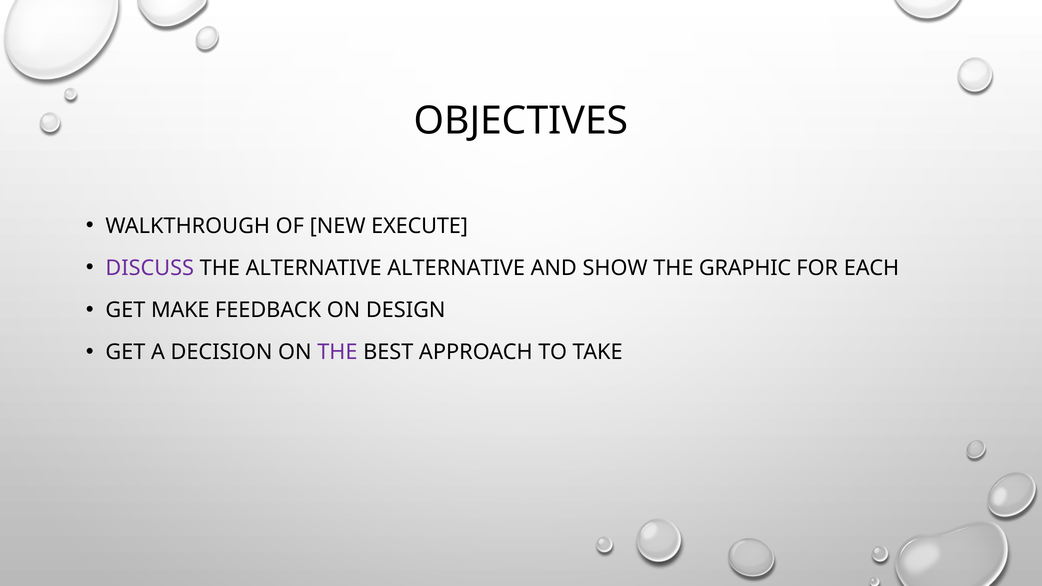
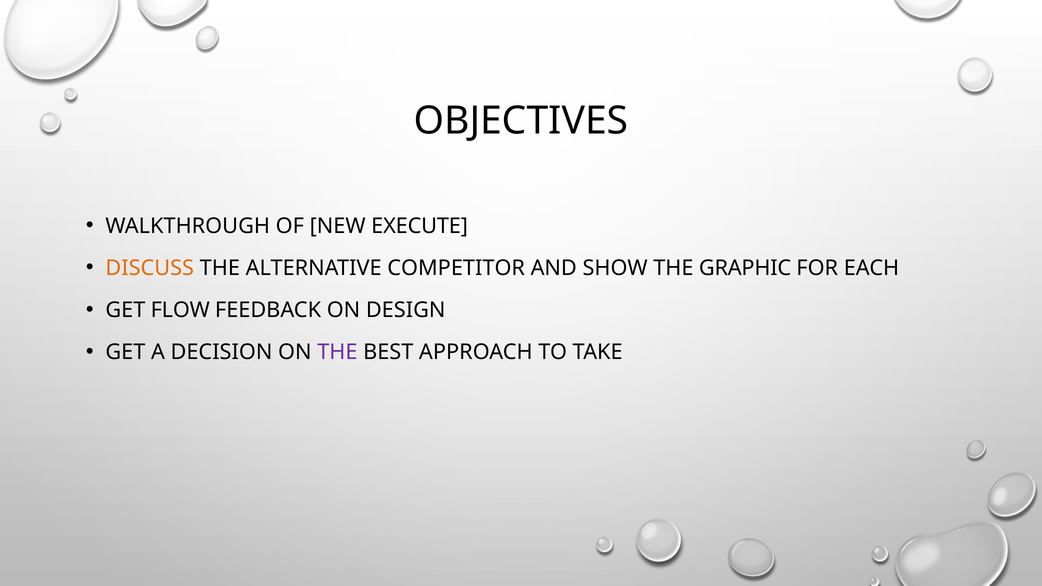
DISCUSS colour: purple -> orange (150, 268)
ALTERNATIVE ALTERNATIVE: ALTERNATIVE -> COMPETITOR (456, 268)
MAKE: MAKE -> FLOW (180, 310)
